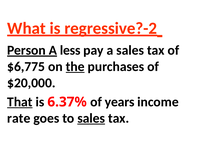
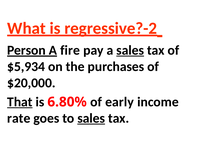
less: less -> fire (70, 50)
sales underline: none -> present (130, 50)
$6,775: $6,775 -> $5,934 (26, 67)
the underline: present -> none (75, 67)
6.37%: 6.37% -> 6.80% (67, 102)
years: years -> early (120, 102)
